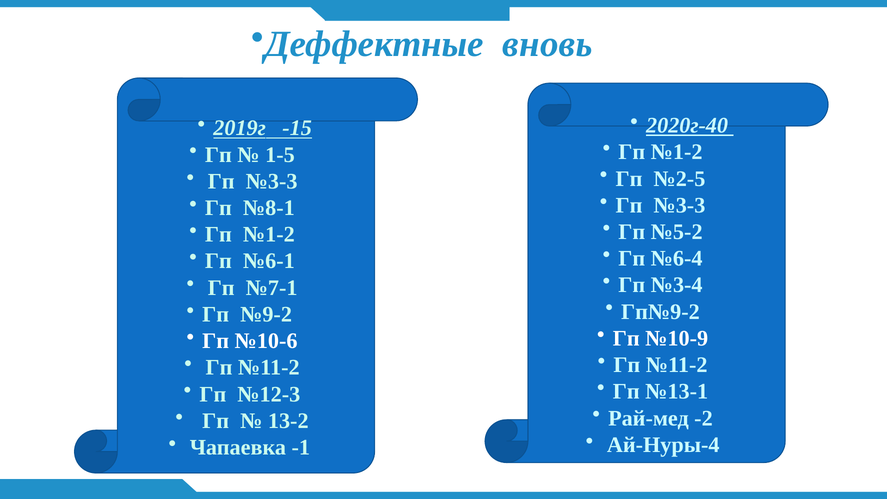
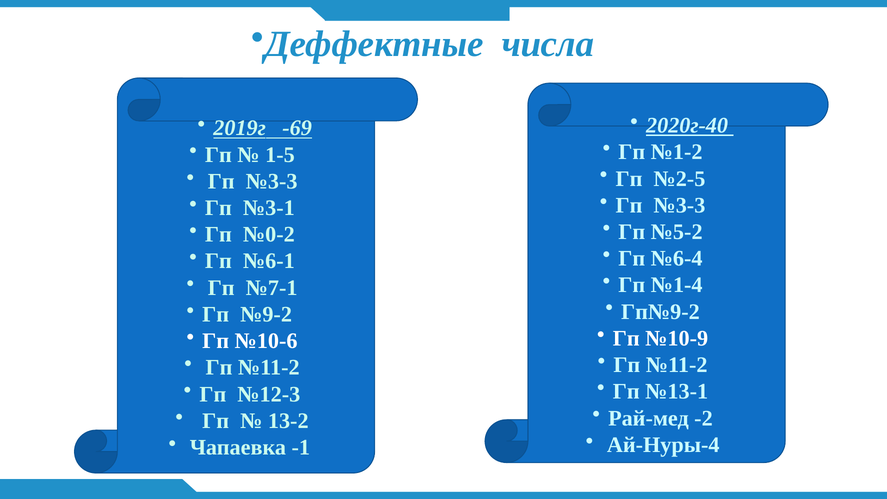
вновь: вновь -> числа (548, 44)
-15: -15 -> -69 (297, 128)
№8-1: №8-1 -> №3-1 (269, 208)
№1-2: №1-2 -> №0-2 (269, 234)
№3-4: №3-4 -> №1-4 (677, 285)
